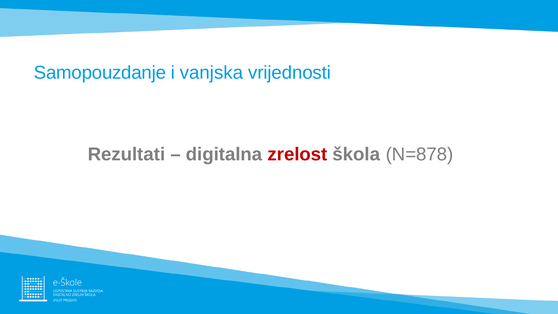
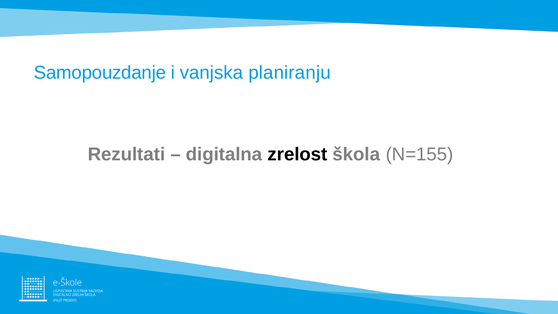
vrijednosti: vrijednosti -> planiranju (290, 73)
zrelost colour: red -> black (297, 154)
N=878: N=878 -> N=155 (420, 154)
